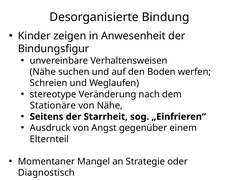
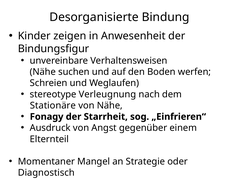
Veränderung: Veränderung -> Verleugnung (107, 94)
Seitens: Seitens -> Fonagy (47, 116)
